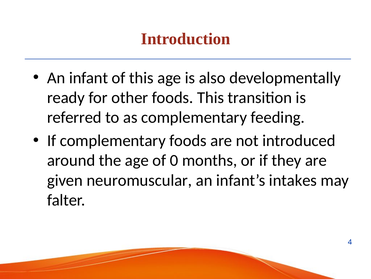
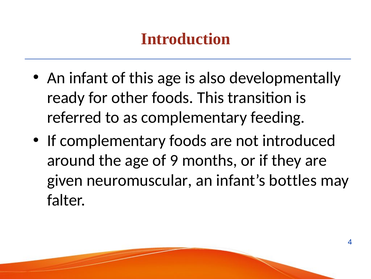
0: 0 -> 9 (174, 160)
intakes: intakes -> bottles (293, 180)
